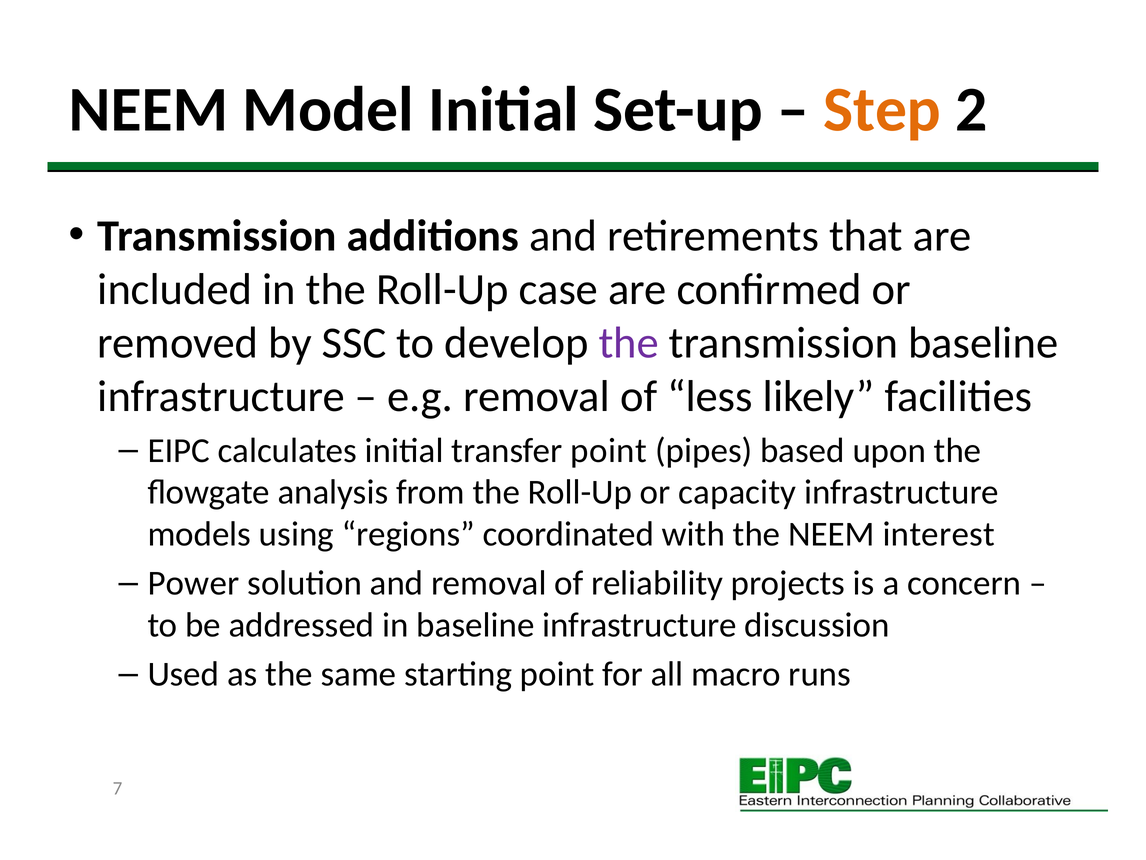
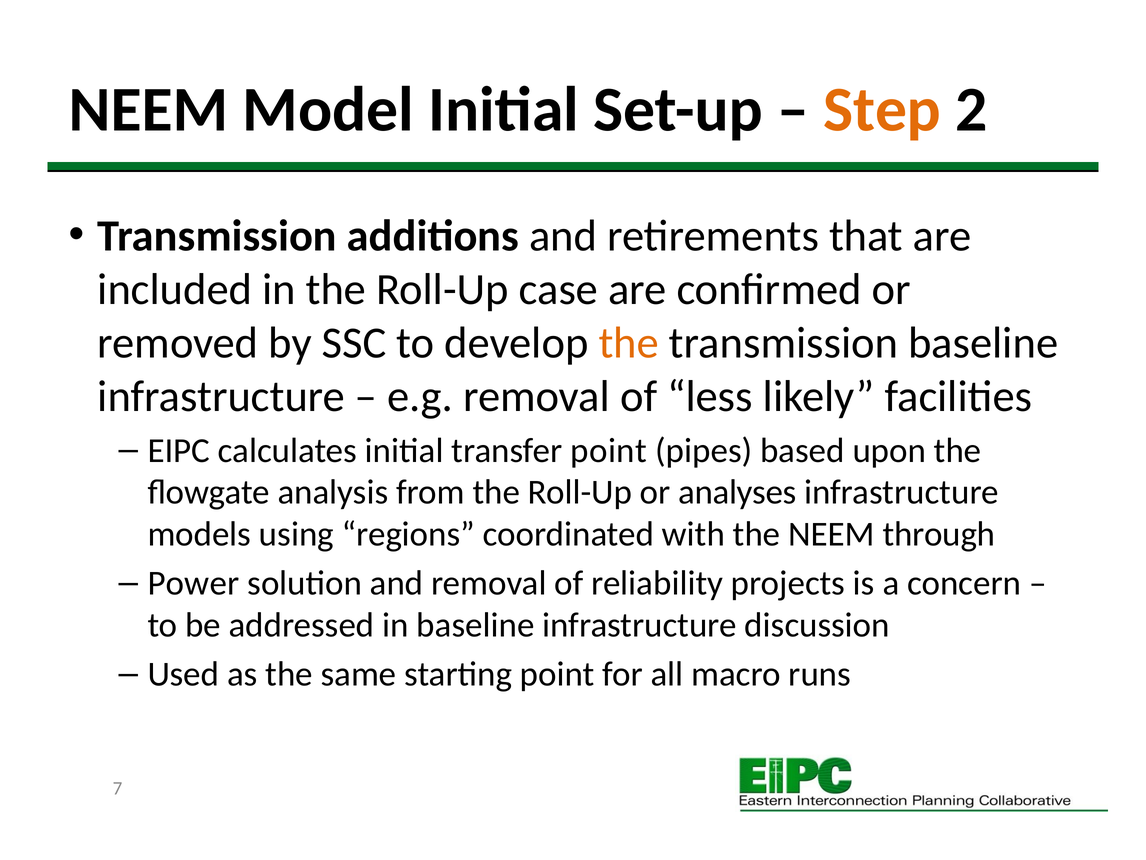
the colour: purple -> orange (629, 343)
capacity: capacity -> analyses (737, 492)
interest: interest -> through (939, 534)
